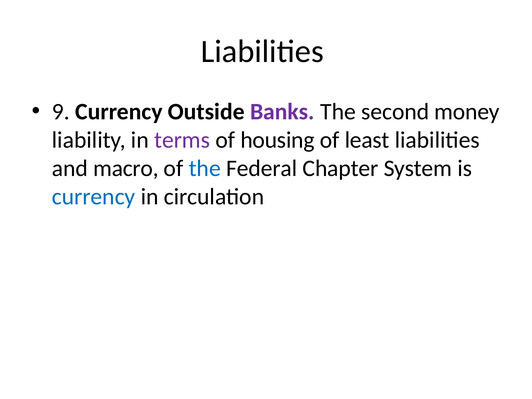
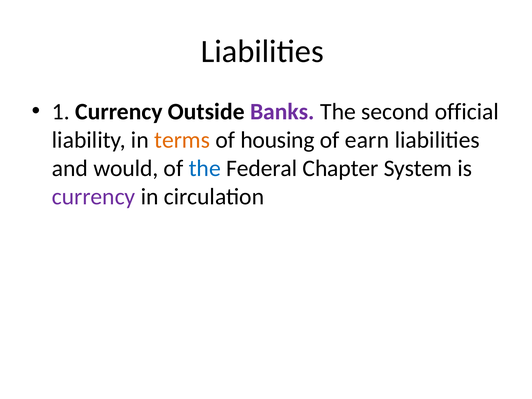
9: 9 -> 1 (61, 112)
money: money -> official (467, 112)
terms colour: purple -> orange (182, 140)
least: least -> earn (367, 140)
macro: macro -> would (126, 168)
currency colour: blue -> purple (94, 197)
